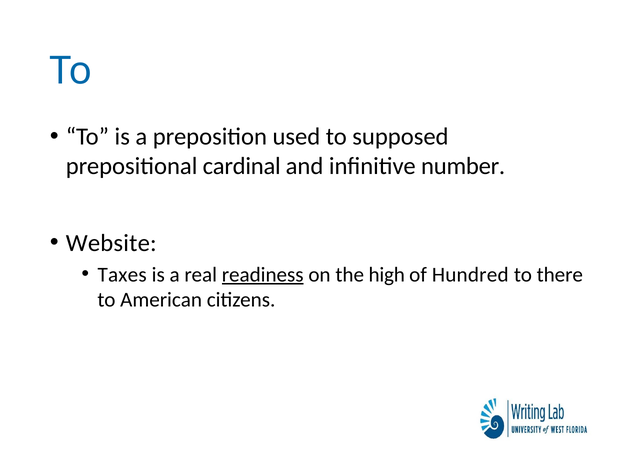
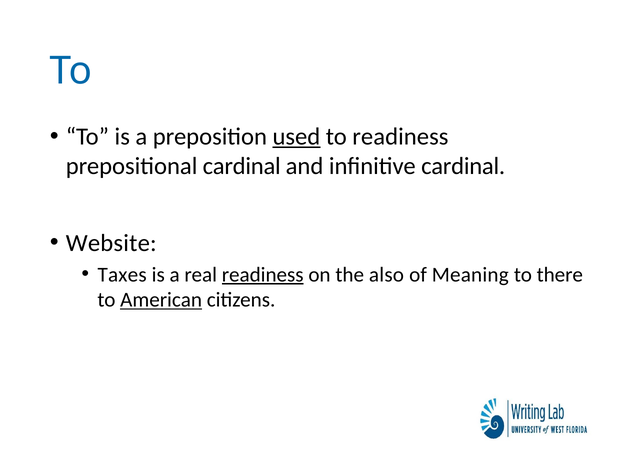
used underline: none -> present (296, 137)
to supposed: supposed -> readiness (400, 137)
infinitive number: number -> cardinal (463, 167)
high: high -> also (386, 275)
Hundred: Hundred -> Meaning (470, 275)
American underline: none -> present (161, 300)
